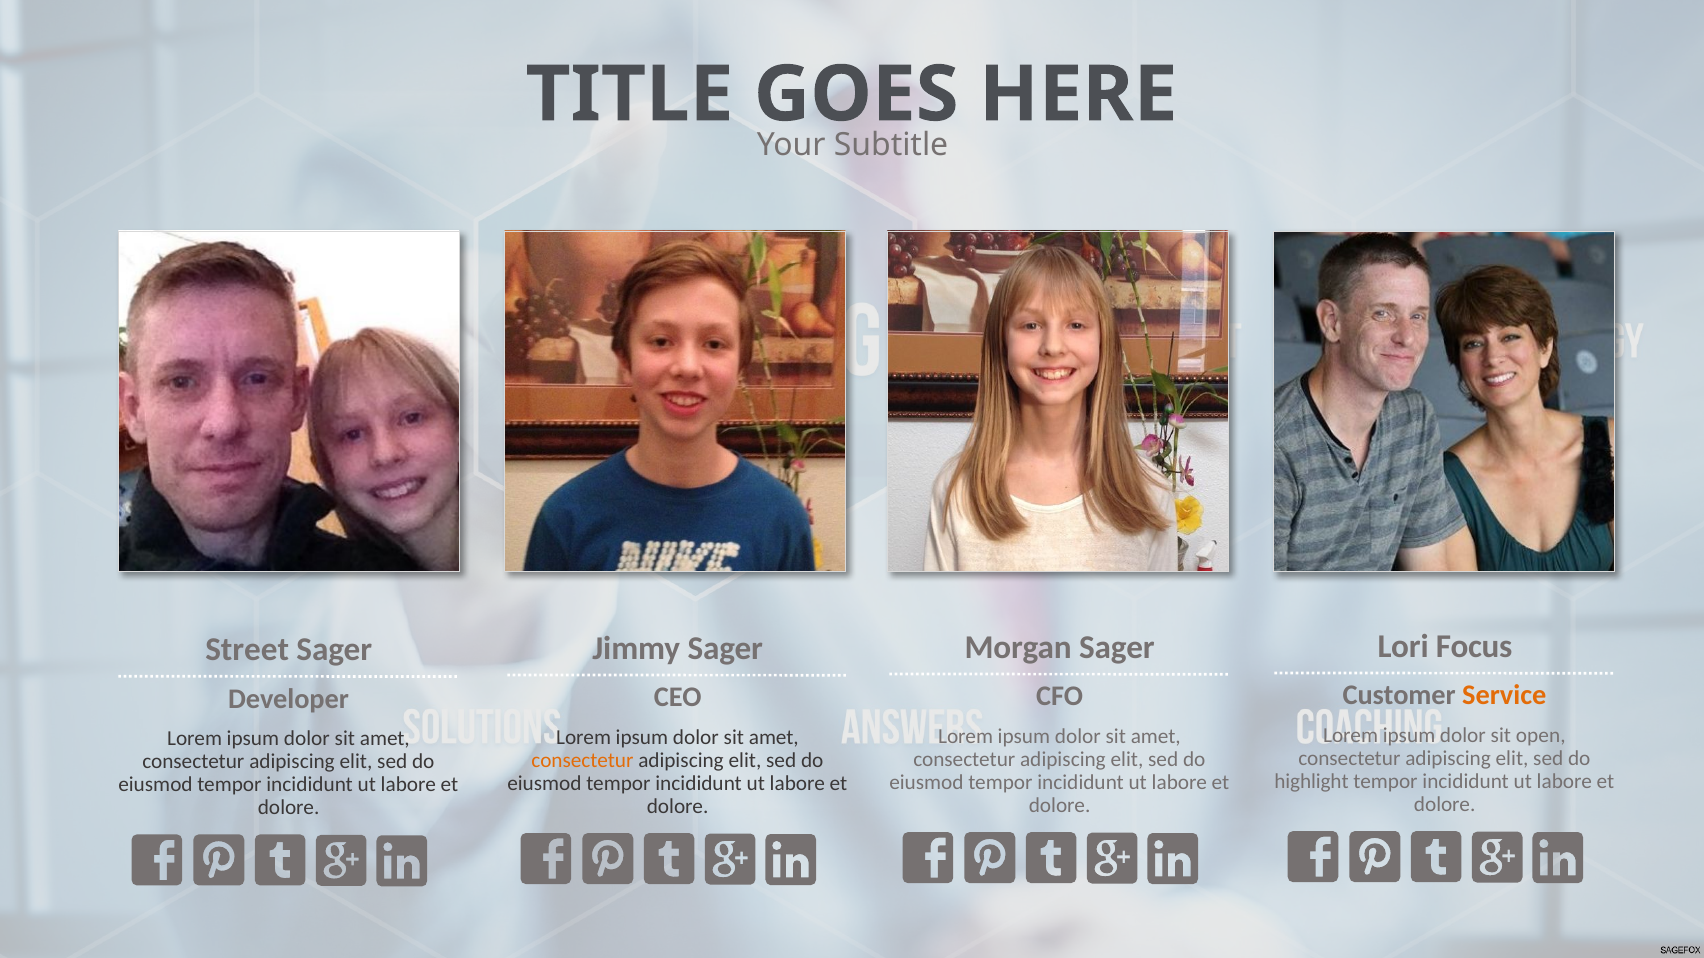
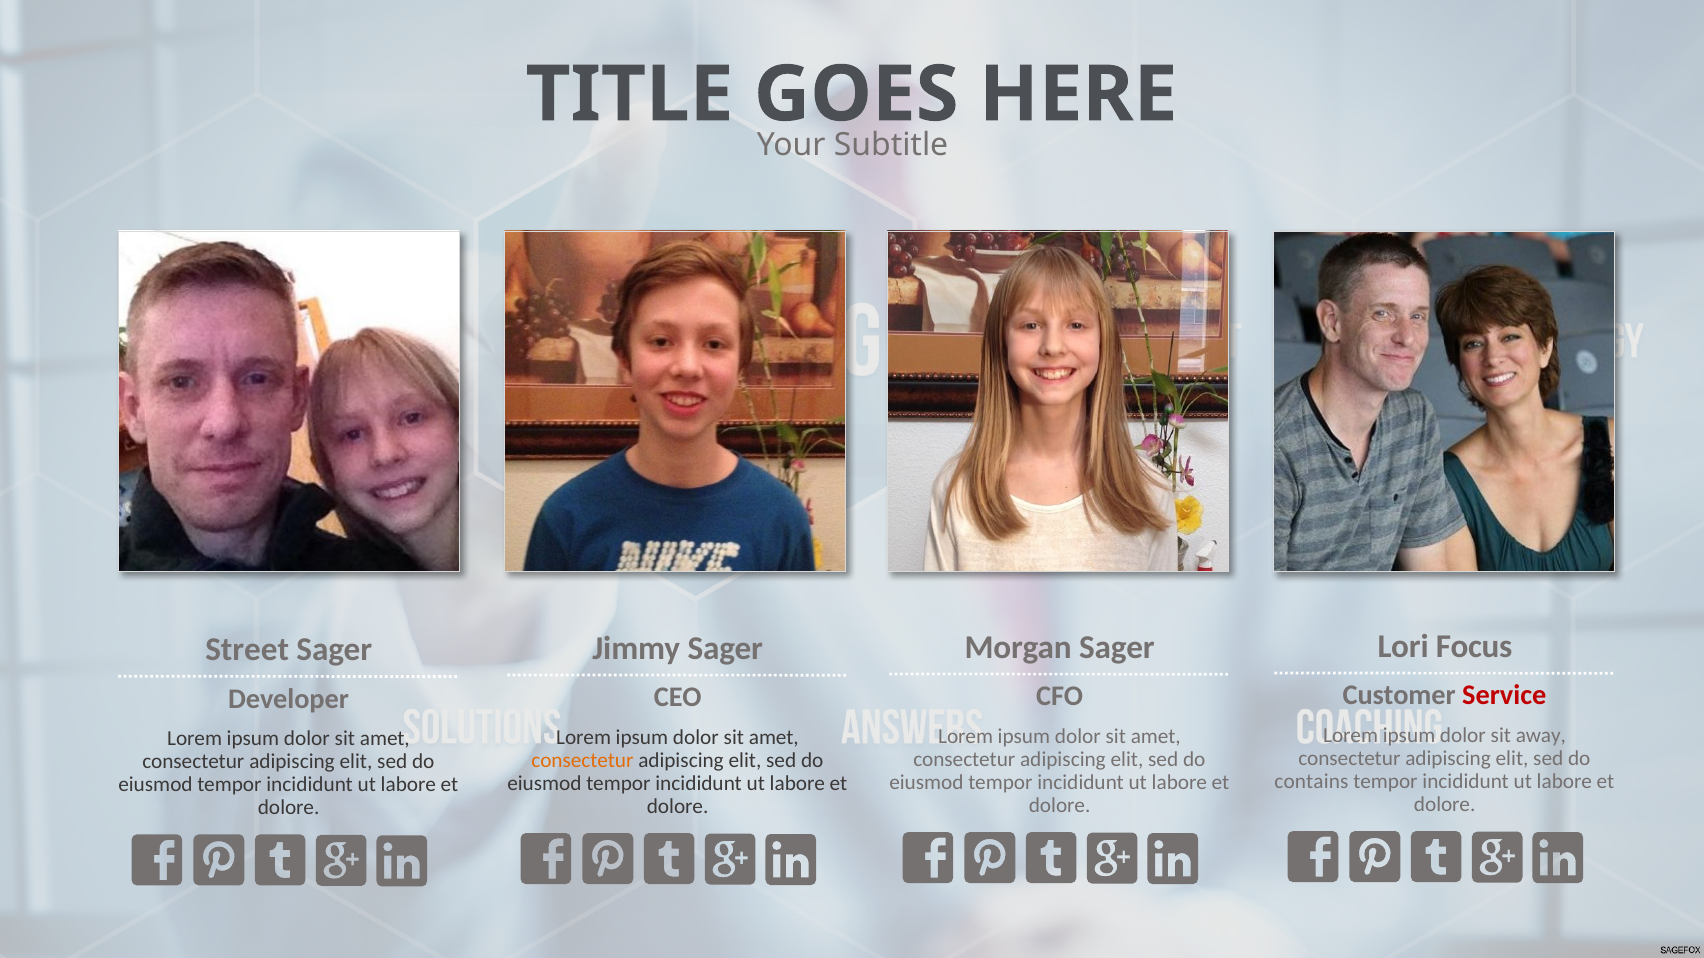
Service colour: orange -> red (1504, 696)
open: open -> away (1541, 736)
highlight: highlight -> contains (1311, 782)
